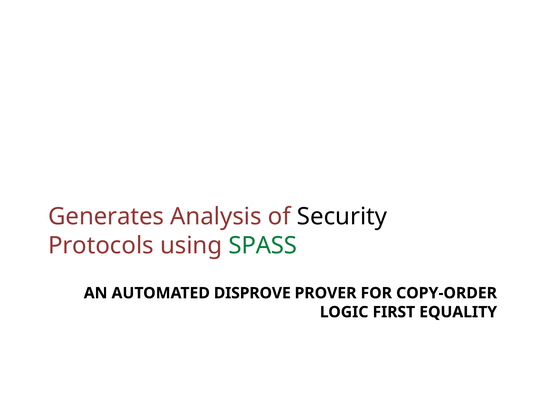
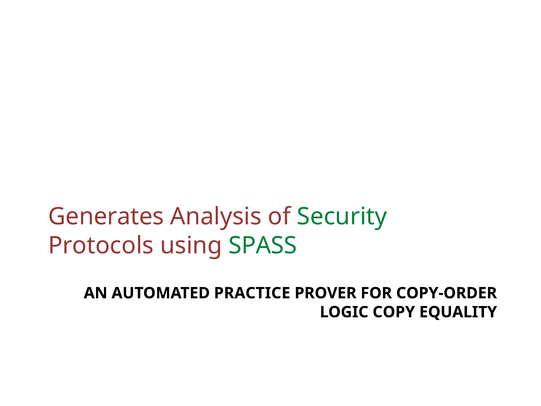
Security colour: black -> green (342, 216)
DISPROVE: DISPROVE -> PRACTICE (252, 293)
FIRST: FIRST -> COPY (394, 312)
